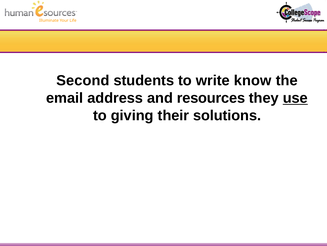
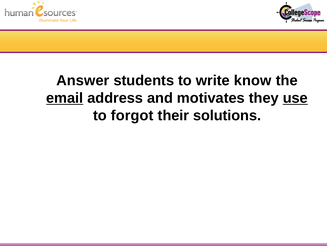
Second: Second -> Answer (83, 80)
email underline: none -> present (65, 98)
resources: resources -> motivates (211, 98)
giving: giving -> forgot (132, 115)
